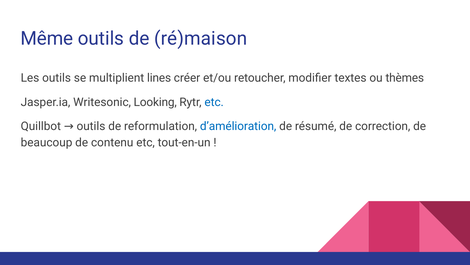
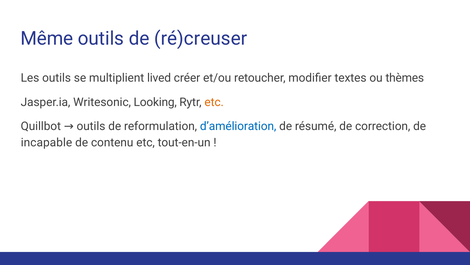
ré)maison: ré)maison -> ré)creuser (201, 38)
lines: lines -> lived (159, 78)
etc colour: blue -> orange (214, 102)
beaucoup: beaucoup -> incapable (46, 142)
